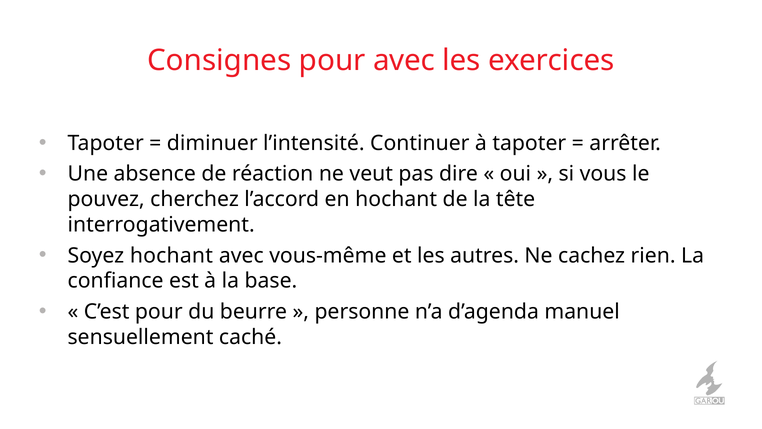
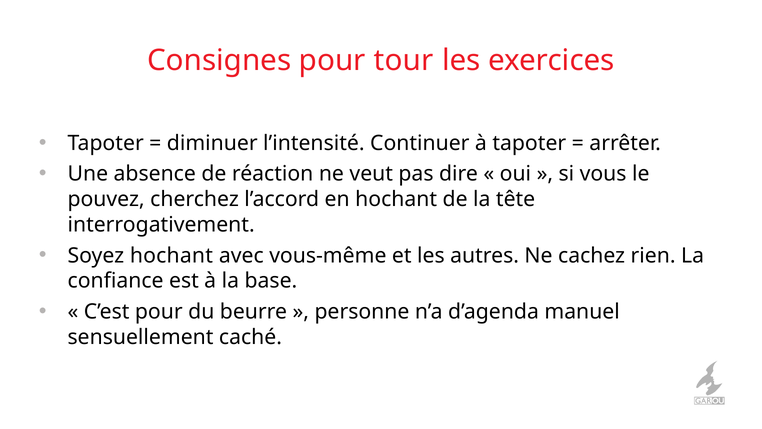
pour avec: avec -> tour (404, 60)
